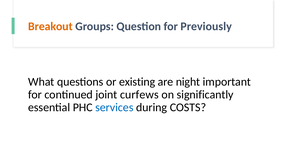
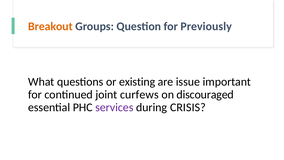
night: night -> issue (188, 82)
significantly: significantly -> discouraged (205, 94)
services colour: blue -> purple (114, 107)
COSTS: COSTS -> CRISIS (188, 107)
